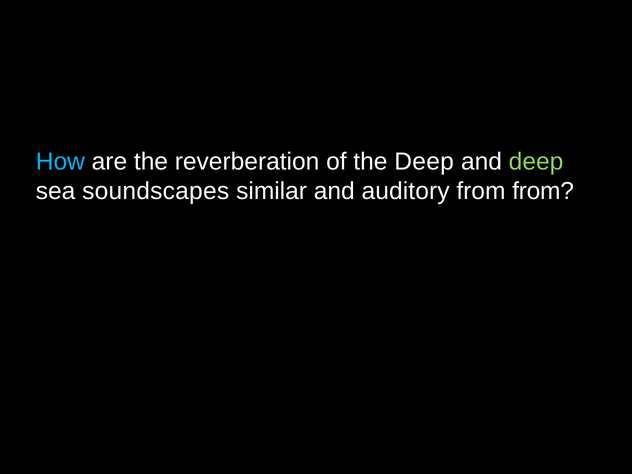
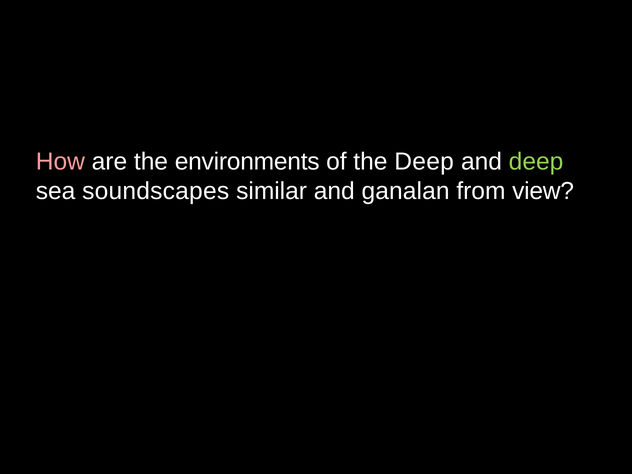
How colour: light blue -> pink (60, 162)
reverberation: reverberation -> environments (247, 162)
auditory: auditory -> ganalan (406, 191)
from from: from -> view (543, 191)
